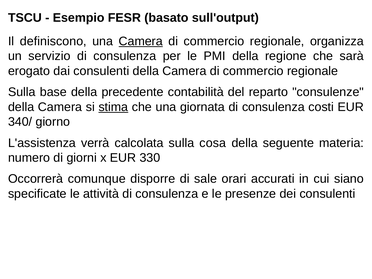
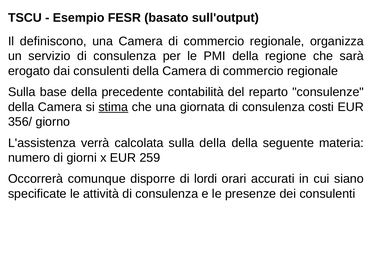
Camera underline: present -> none (141, 41)
340/: 340/ -> 356/ (20, 122)
sulla cosa: cosa -> della (213, 143)
330: 330 -> 259 (150, 158)
sale: sale -> lordi (206, 179)
